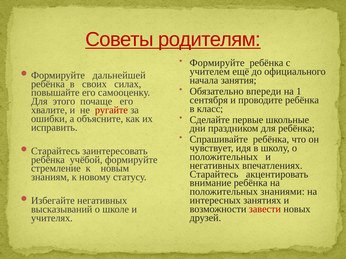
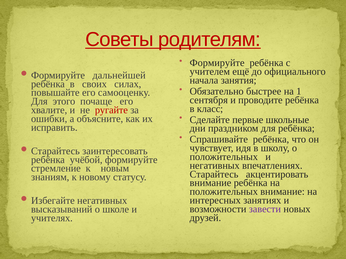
впереди: впереди -> быстрее (264, 91)
положительных знаниями: знаниями -> внимание (283, 192)
завести colour: red -> purple (265, 209)
